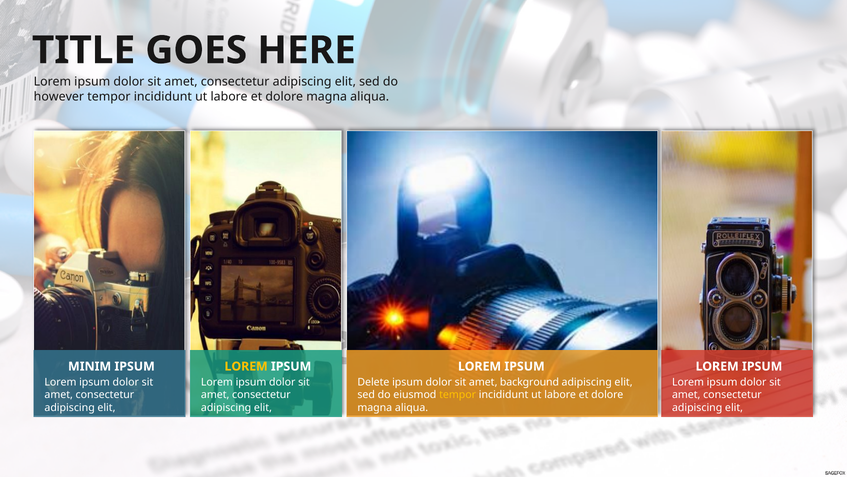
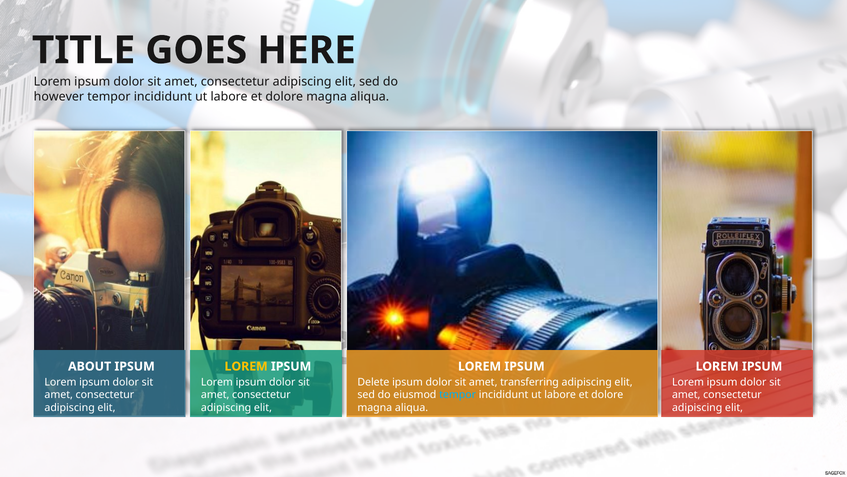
MINIM: MINIM -> ABOUT (90, 366)
background: background -> transferring (530, 382)
tempor colour: yellow -> light blue (458, 394)
